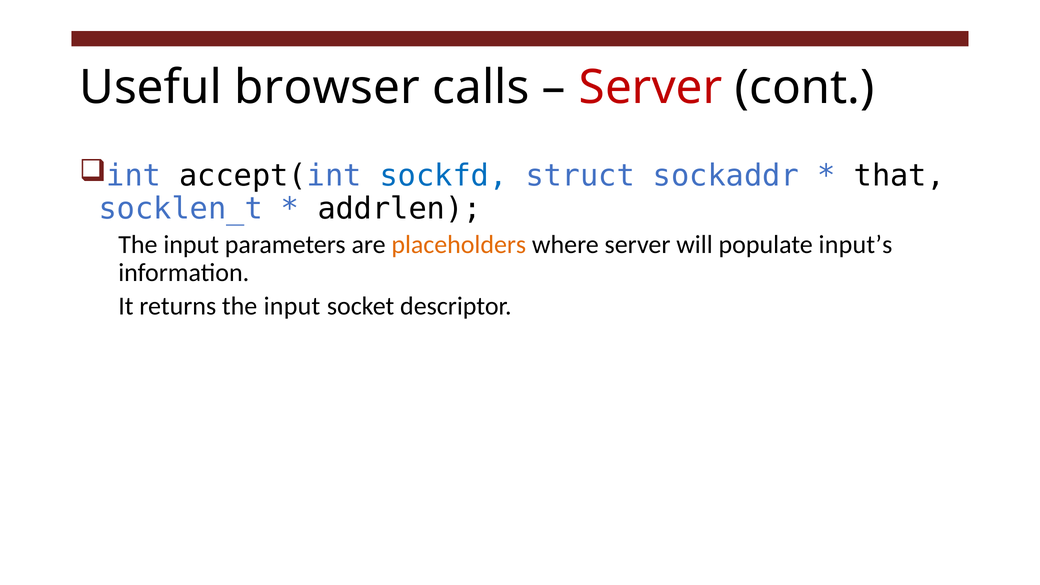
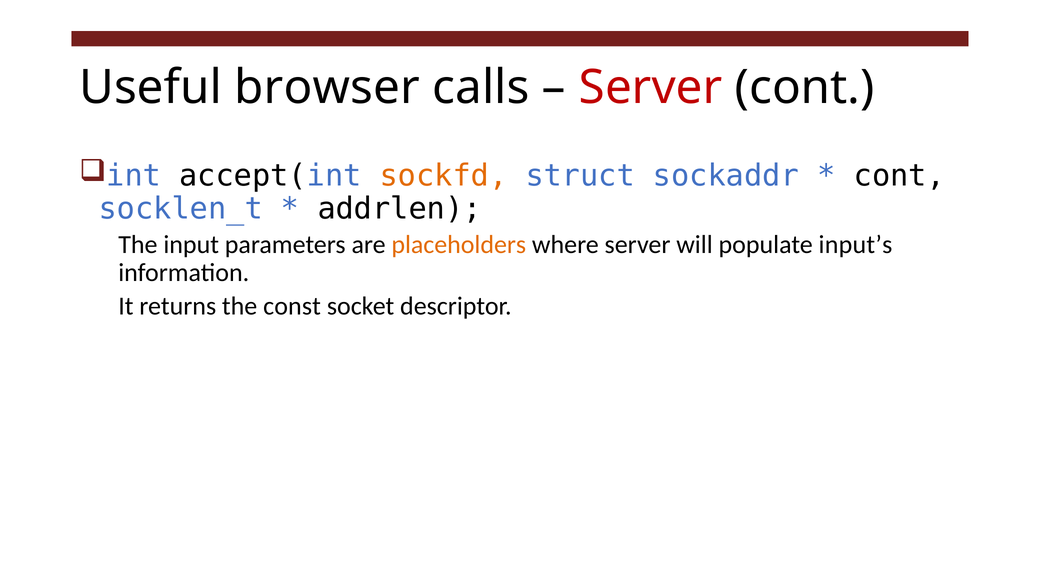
sockfd colour: blue -> orange (443, 176)
that: that -> cont (899, 176)
returns the input: input -> const (292, 306)
